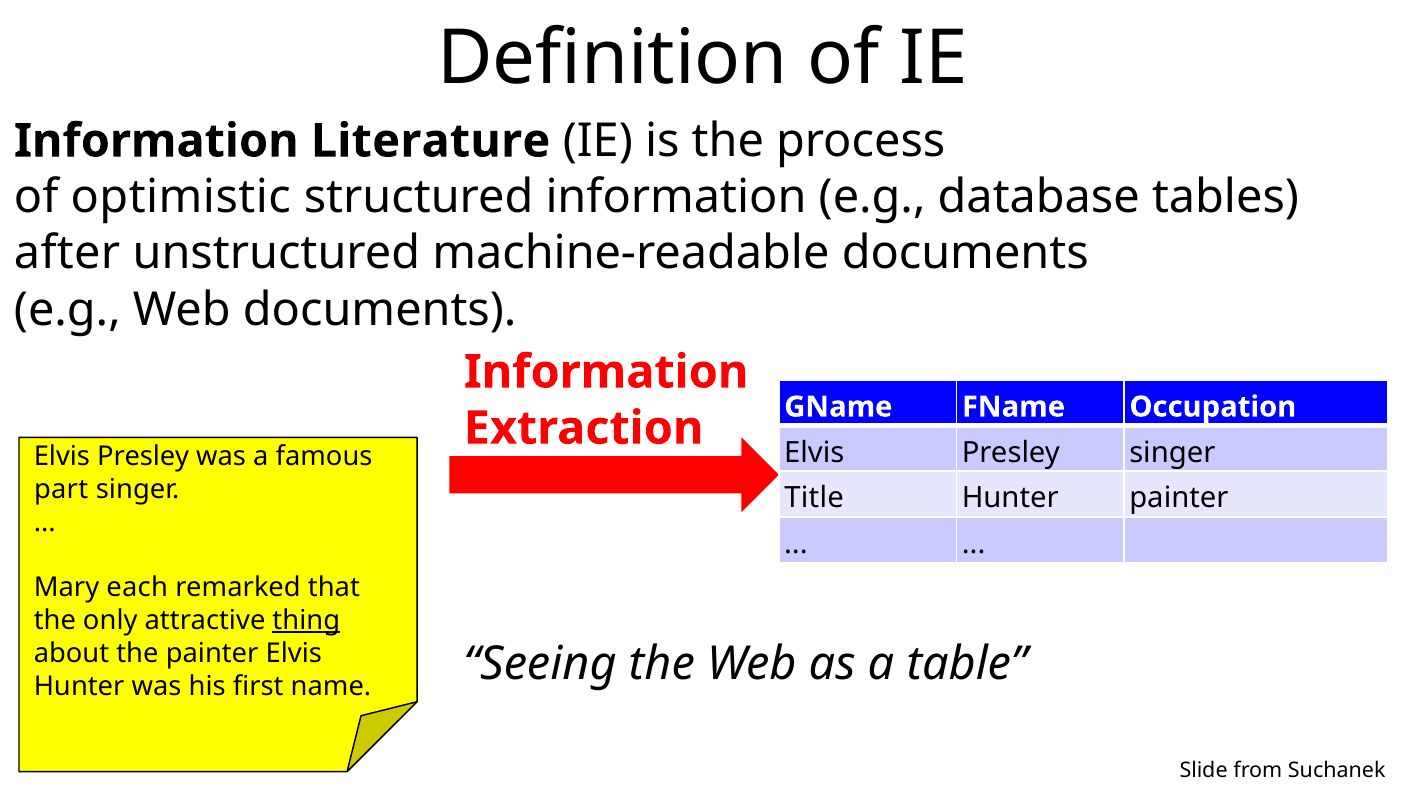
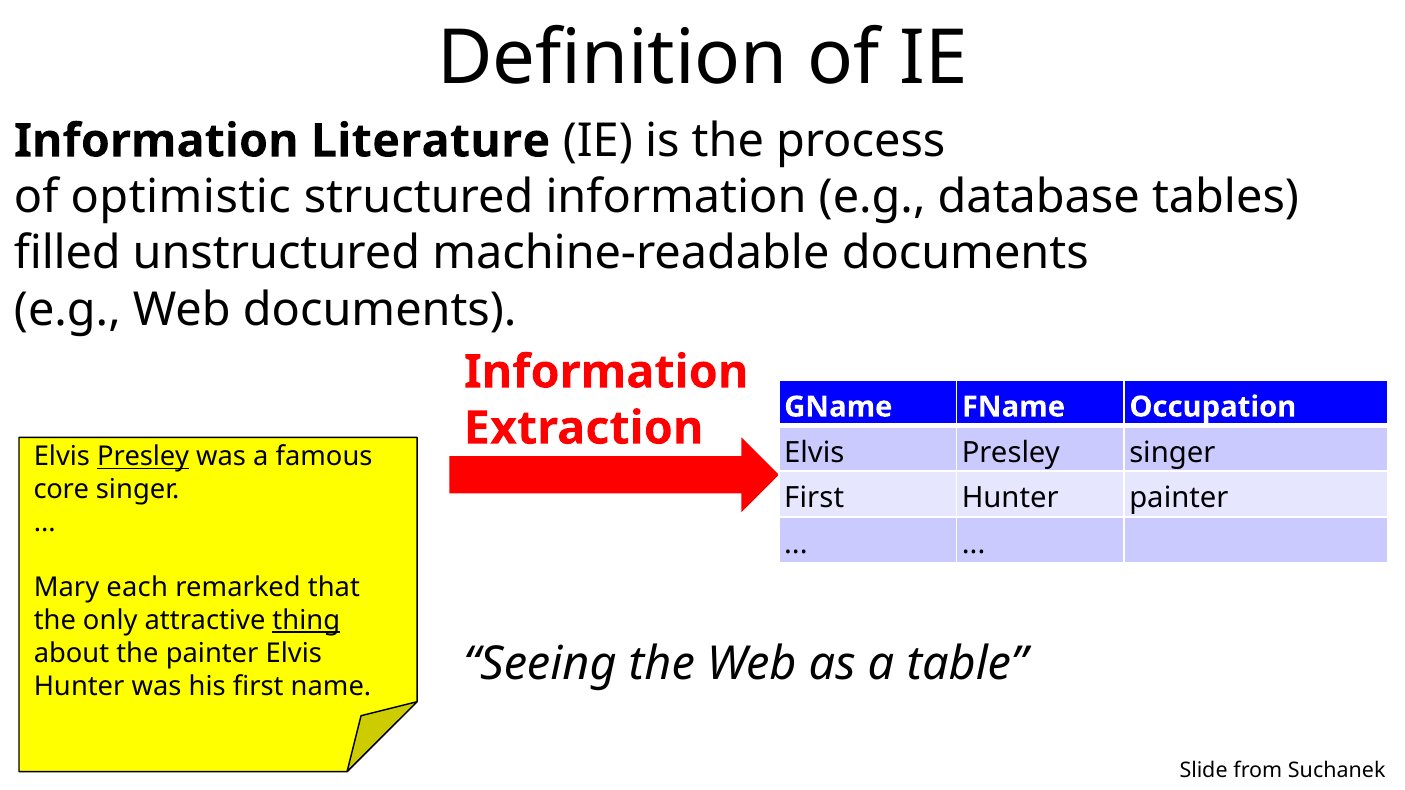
after: after -> filled (67, 254)
Presley underline: none -> present (143, 457)
part: part -> core (61, 490)
Title: Title -> First (814, 498)
